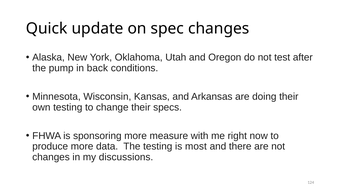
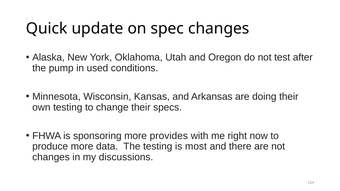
back: back -> used (97, 68)
measure: measure -> provides (169, 136)
